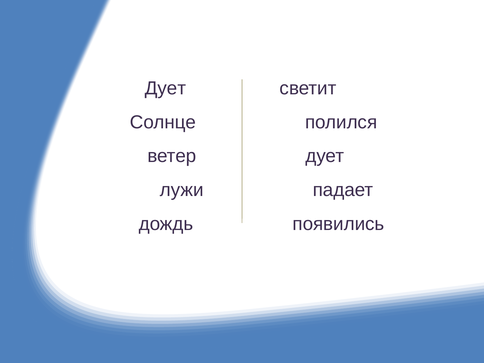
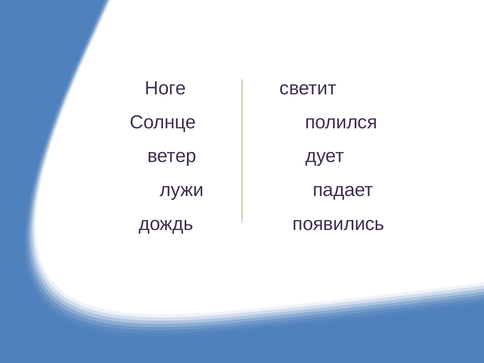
Дует: Дует -> Ноге (165, 88)
